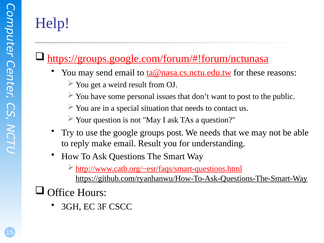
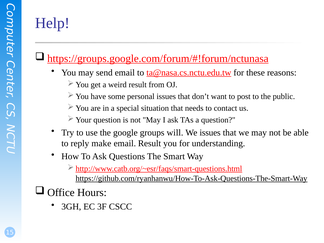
groups post: post -> will (175, 133)
We needs: needs -> issues (210, 133)
